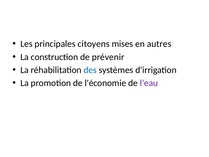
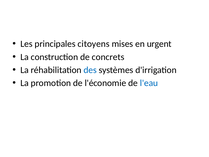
autres: autres -> urgent (159, 44)
prévenir: prévenir -> concrets (108, 57)
l'eau colour: purple -> blue (149, 83)
